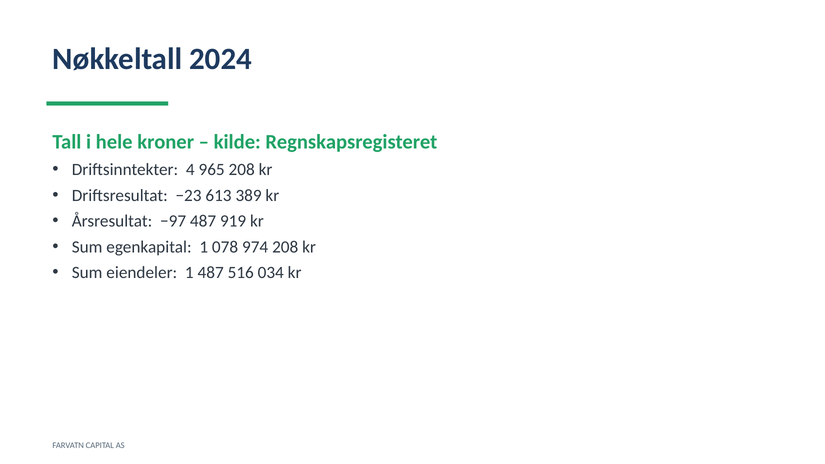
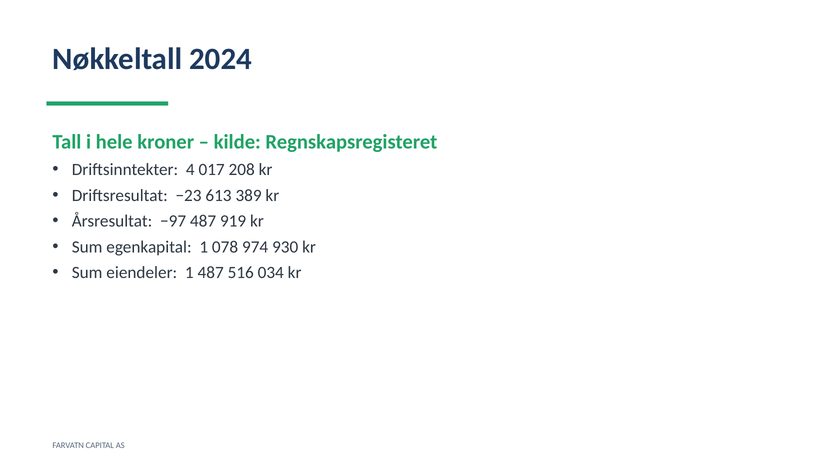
965: 965 -> 017 (212, 170)
974 208: 208 -> 930 (285, 247)
